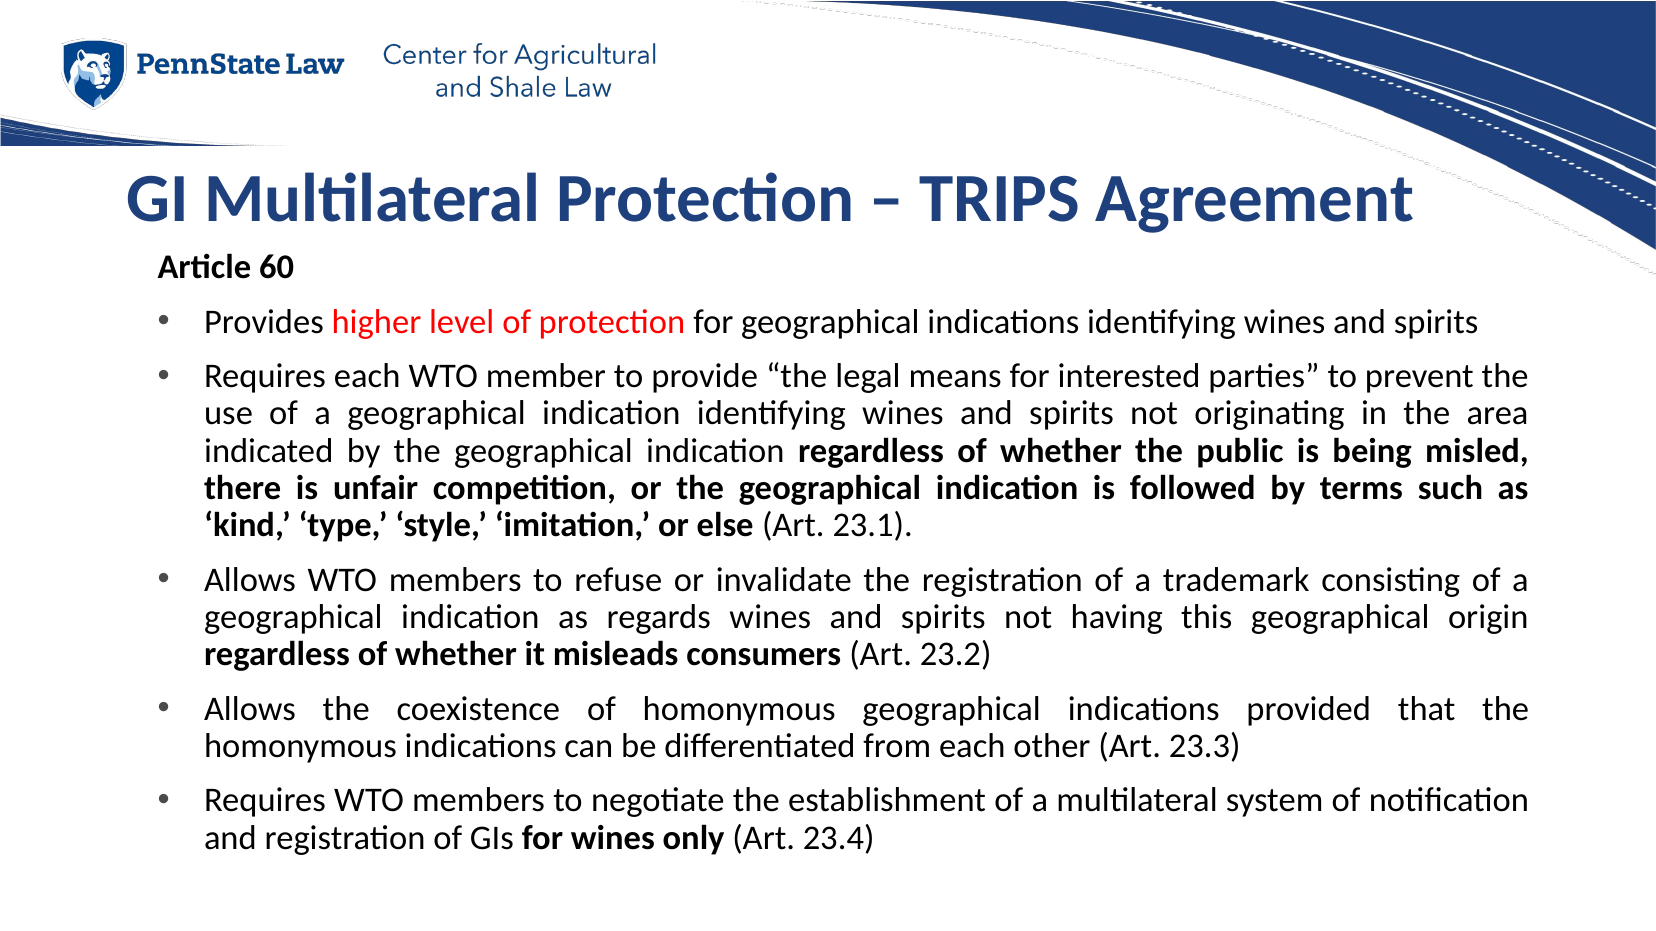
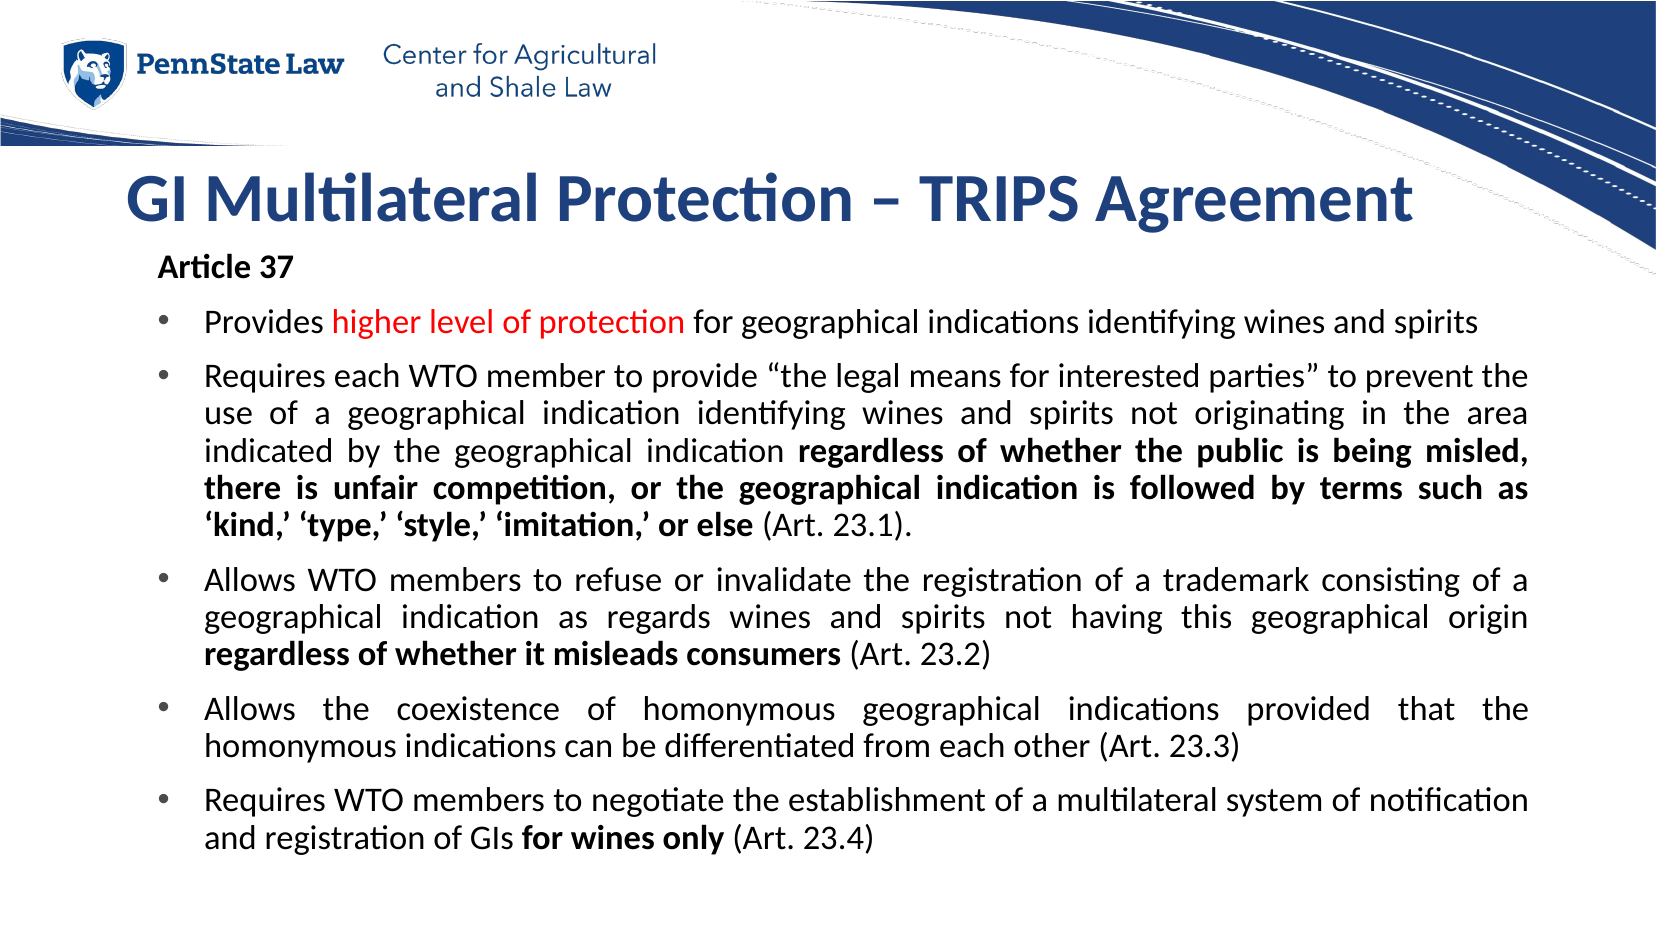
60: 60 -> 37 (277, 267)
